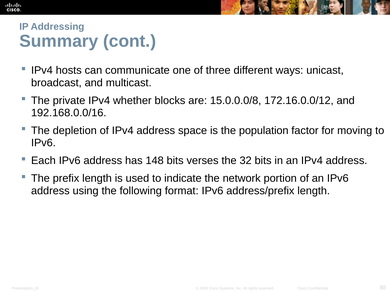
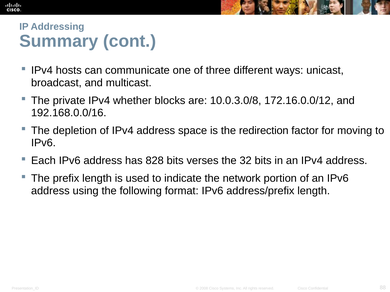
15.0.0.0/8: 15.0.0.0/8 -> 10.0.3.0/8 (236, 101)
population: population -> redirection (264, 131)
148: 148 -> 828 (155, 161)
